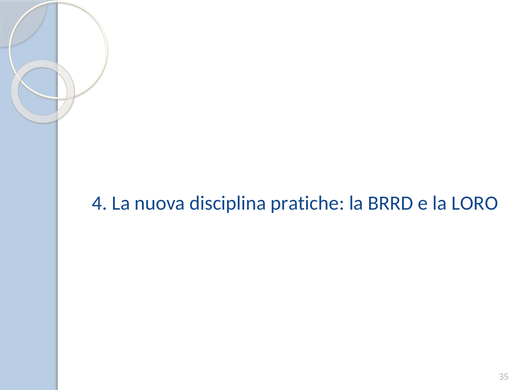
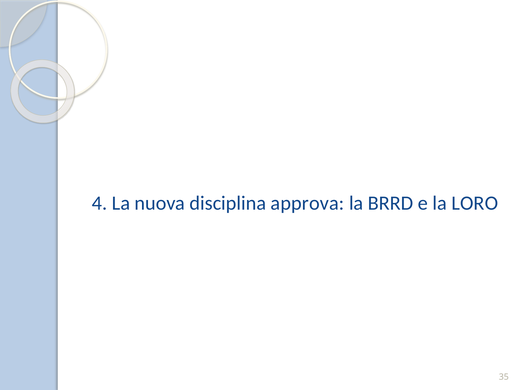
pratiche: pratiche -> approva (307, 203)
